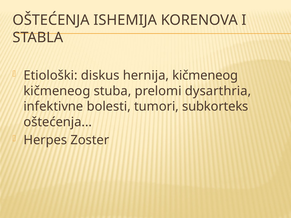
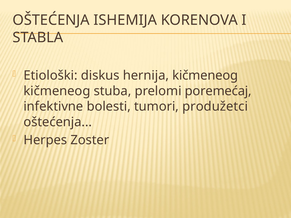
dysarthria: dysarthria -> poremećaj (218, 91)
subkorteks: subkorteks -> produžetci (215, 107)
